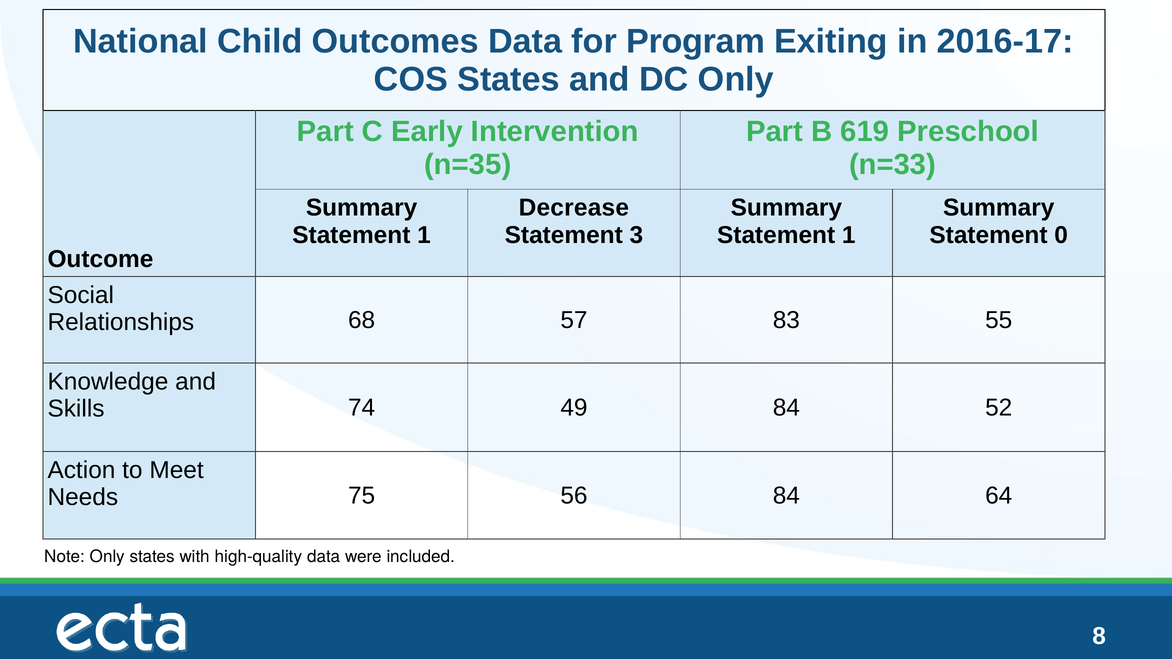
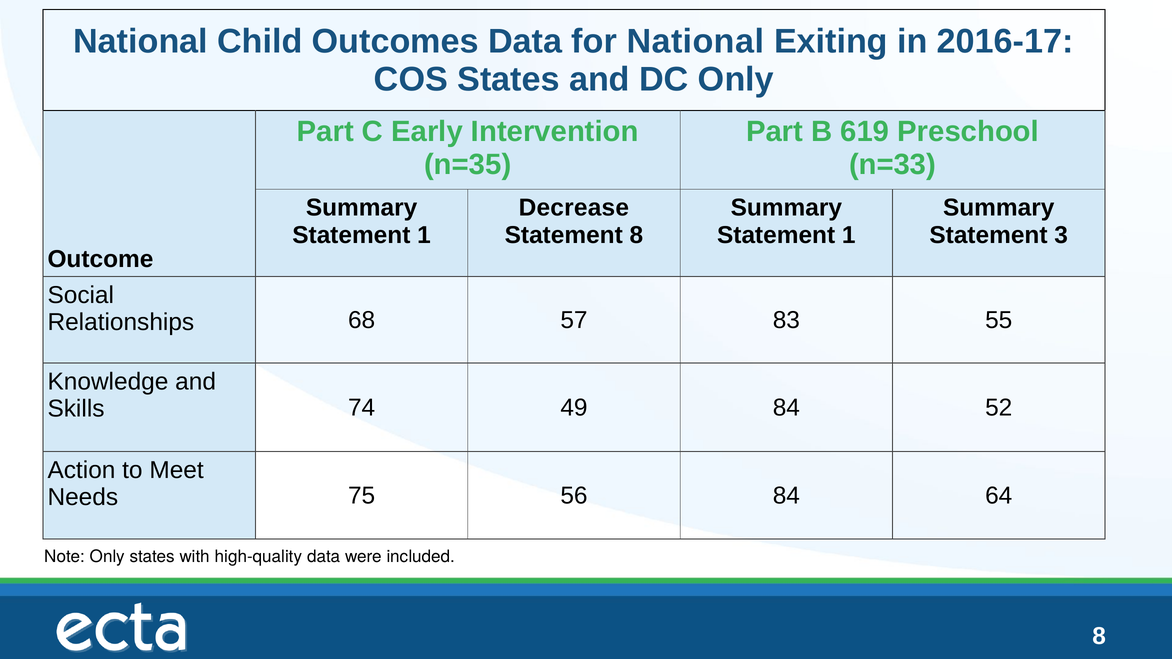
for Program: Program -> National (695, 41)
Statement 3: 3 -> 8 (636, 235)
0: 0 -> 3 (1061, 235)
